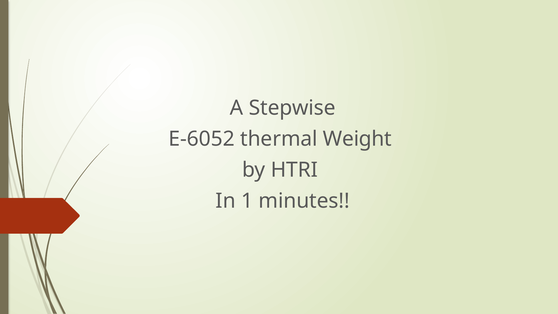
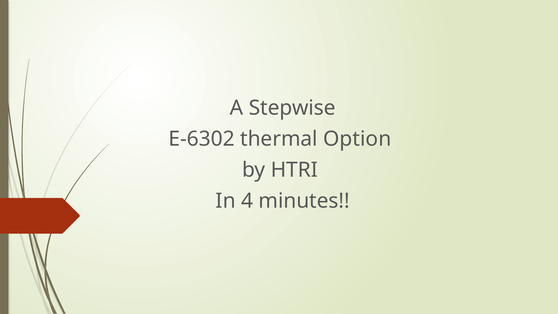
E-6052: E-6052 -> E-6302 (202, 139)
Weight: Weight -> Option (357, 139)
1: 1 -> 4 (247, 201)
